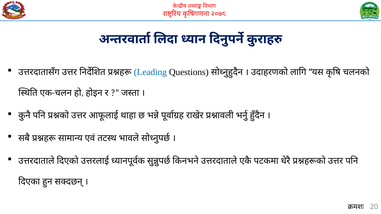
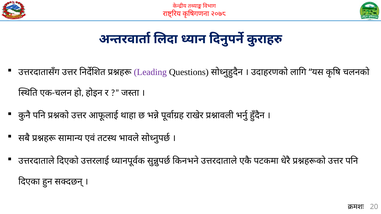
Leading colour: blue -> purple (150, 72)
